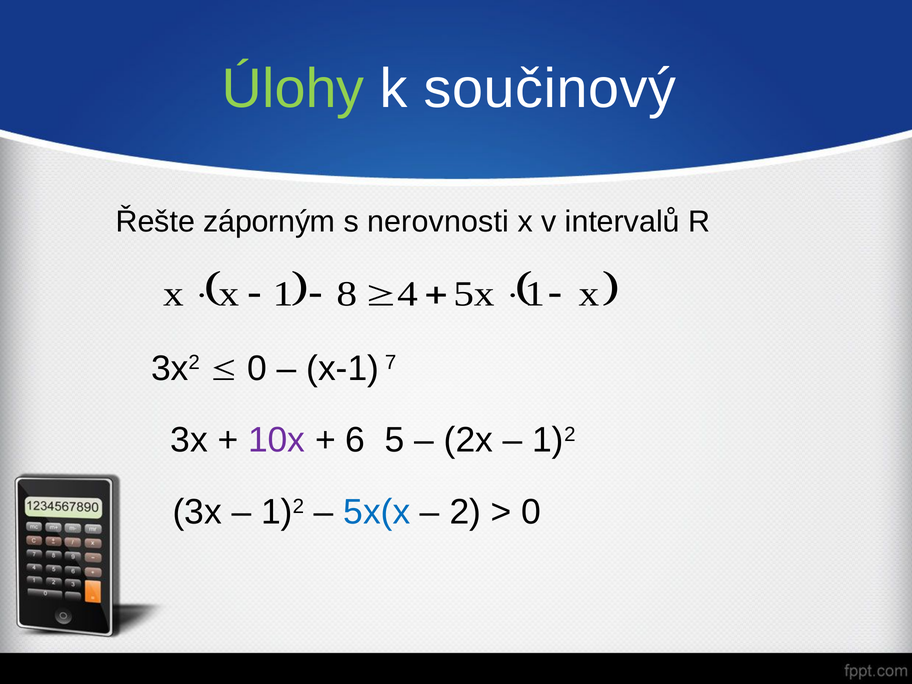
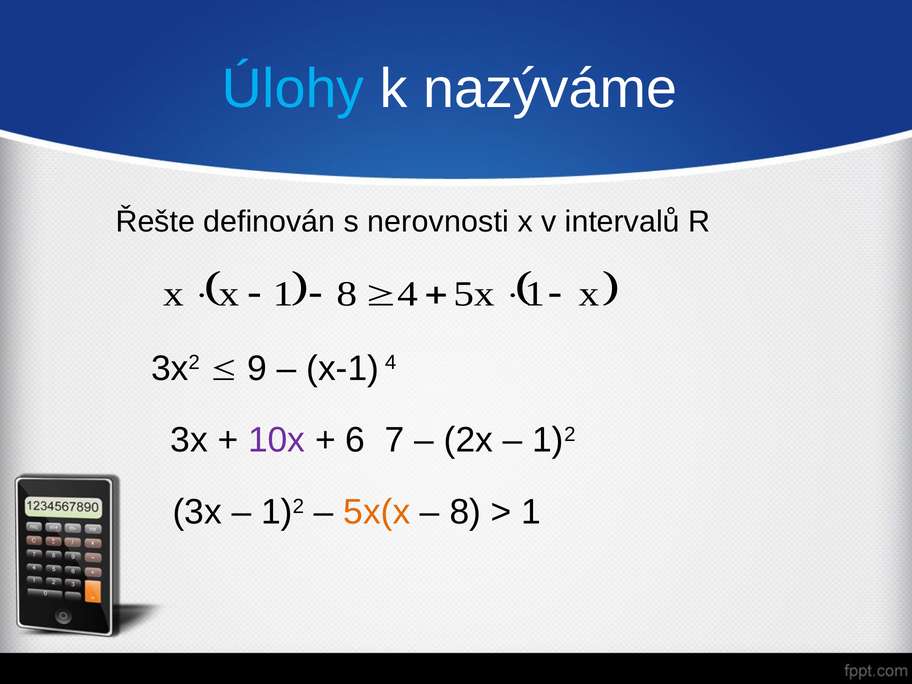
Úlohy colour: light green -> light blue (293, 89)
součinový: součinový -> nazýváme (550, 89)
záporným: záporným -> definován (269, 222)
0: 0 -> 9 (257, 368)
x-1 7: 7 -> 4 (391, 363)
5: 5 -> 7 (395, 440)
5x(x colour: blue -> orange (377, 512)
2: 2 -> 8 (465, 512)
0: 0 -> 1 (531, 512)
